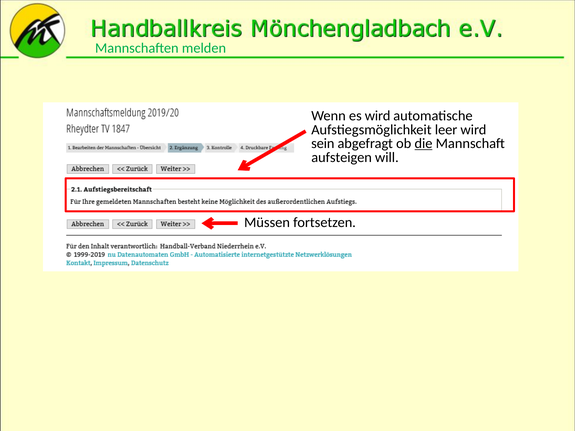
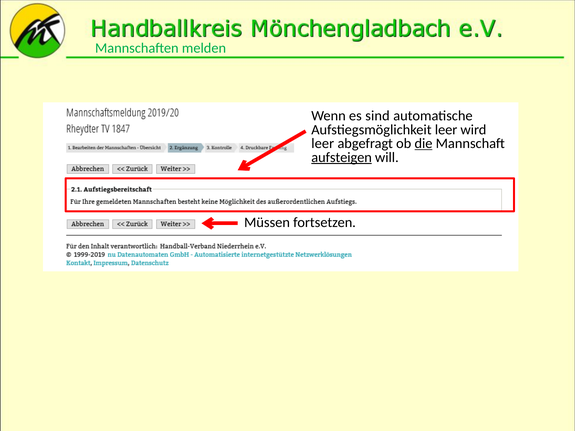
es wird: wird -> sind (377, 116)
sein: sein -> leer (323, 144)
aufsteigen underline: none -> present (342, 157)
